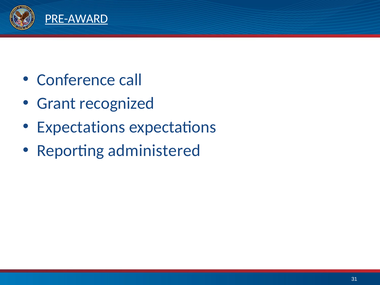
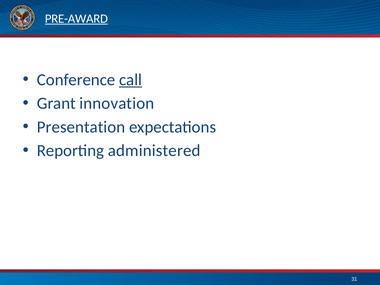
call underline: none -> present (131, 80)
recognized: recognized -> innovation (117, 103)
Expectations: Expectations -> Presentation (81, 127)
